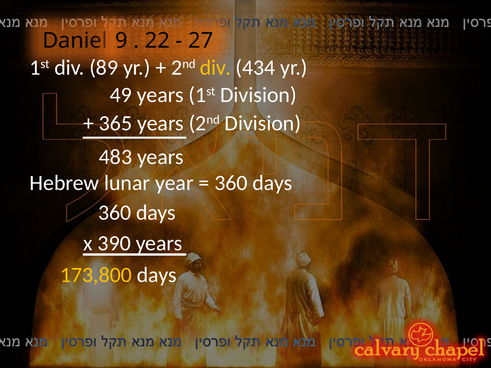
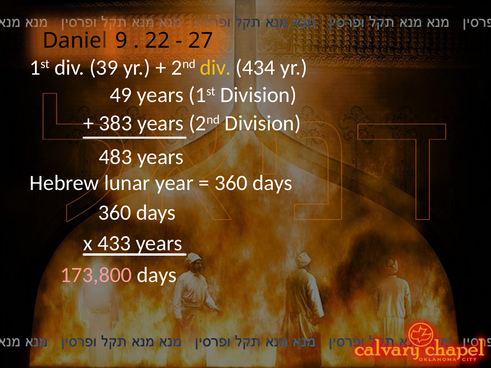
89: 89 -> 39 (104, 68)
365: 365 -> 383 (116, 123)
390: 390 -> 433 (114, 243)
173,800 colour: yellow -> pink (96, 275)
